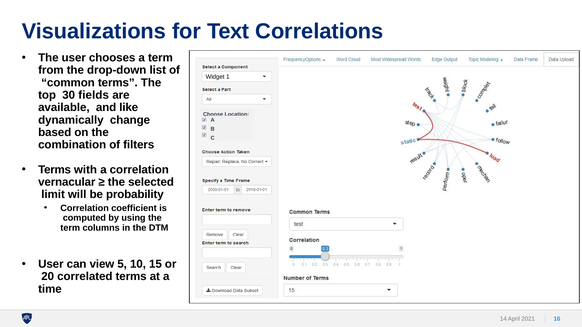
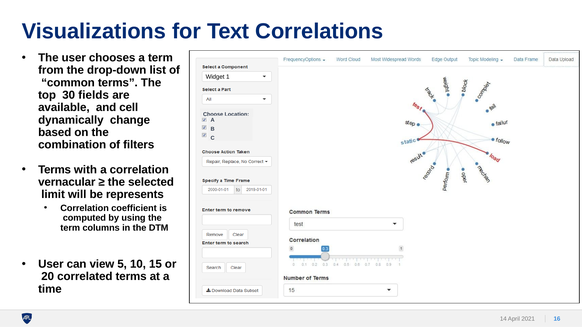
like: like -> cell (129, 108)
probability: probability -> represents (135, 195)
